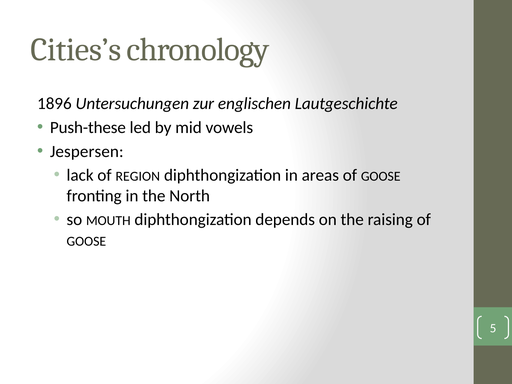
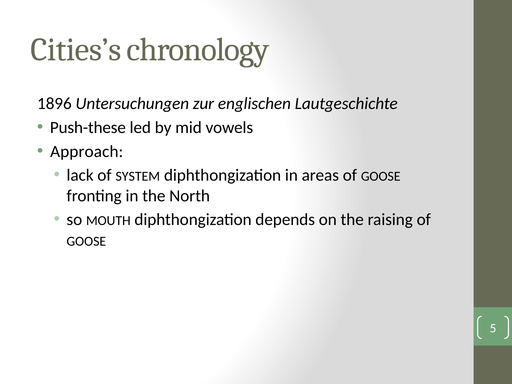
Jespersen: Jespersen -> Approach (87, 151)
REGION: REGION -> SYSTEM (138, 176)
